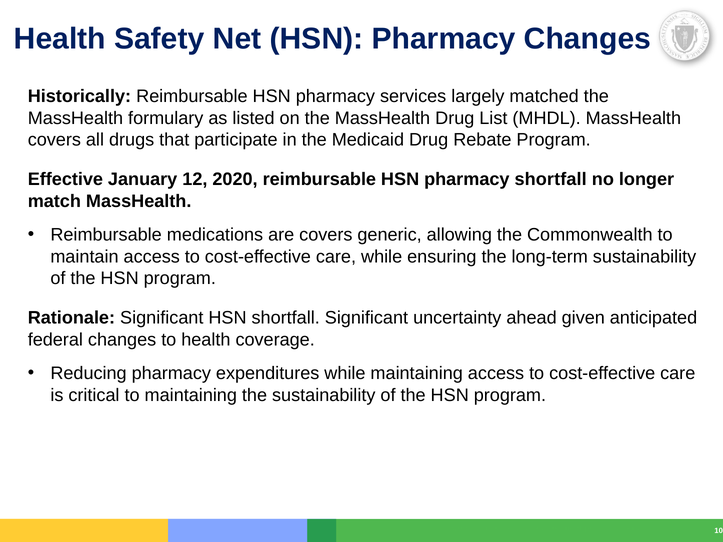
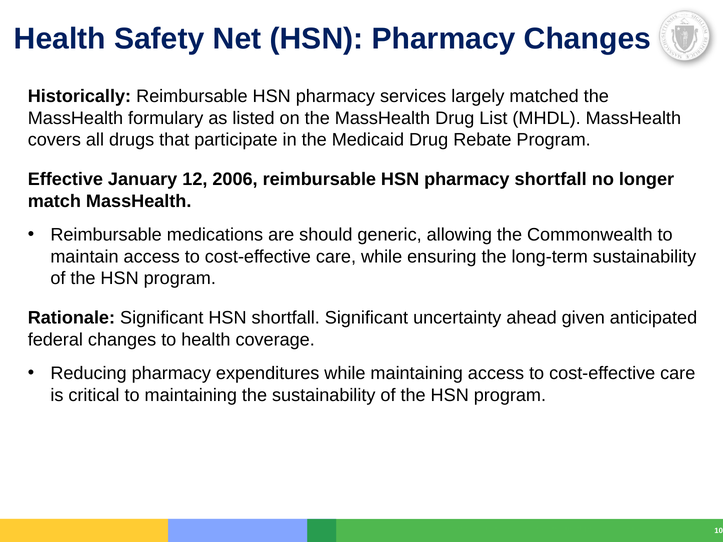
2020: 2020 -> 2006 (235, 180)
are covers: covers -> should (326, 235)
